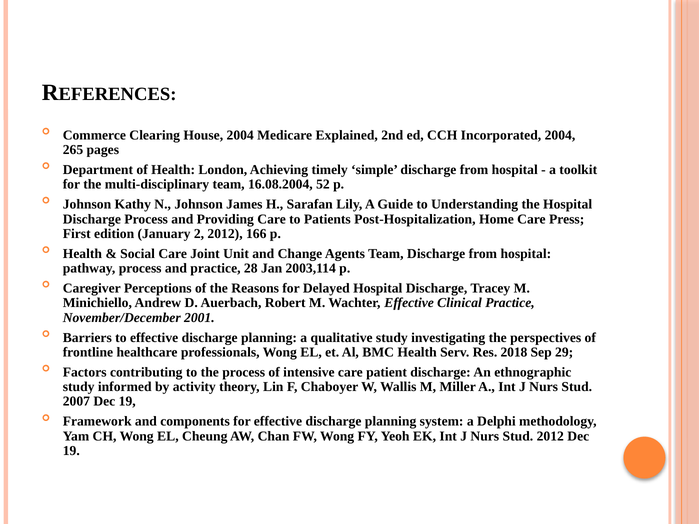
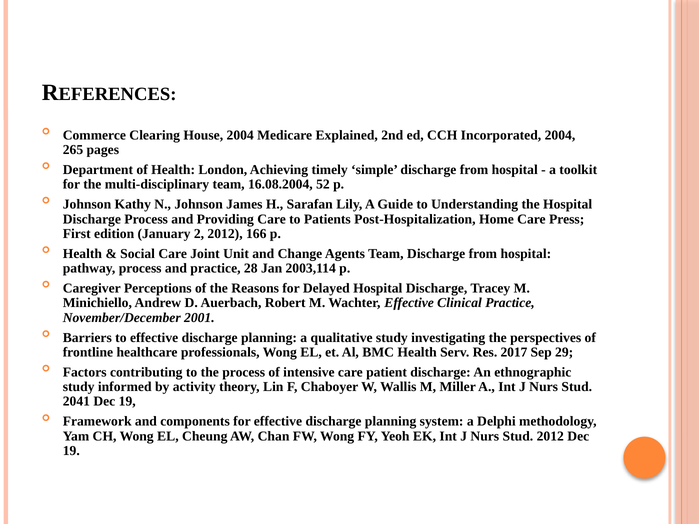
2018: 2018 -> 2017 (514, 352)
2007: 2007 -> 2041 (76, 402)
